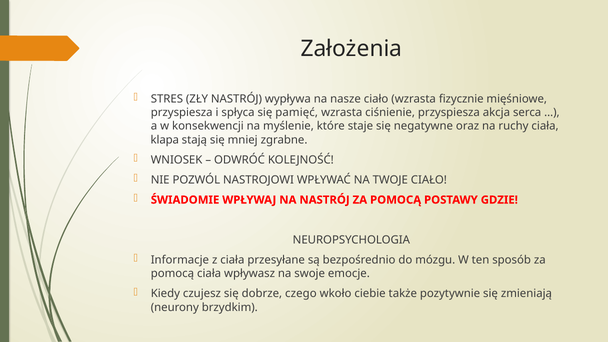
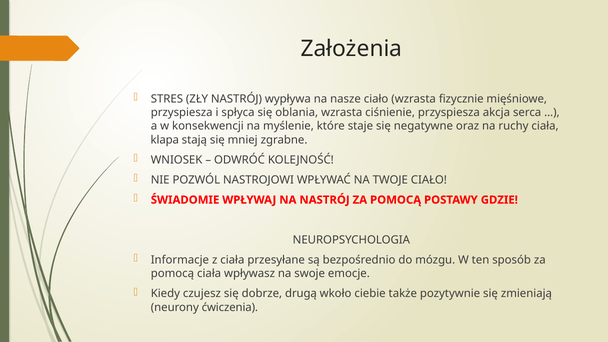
pamięć: pamięć -> oblania (297, 112)
czego: czego -> drugą (301, 294)
brzydkim: brzydkim -> ćwiczenia (230, 307)
